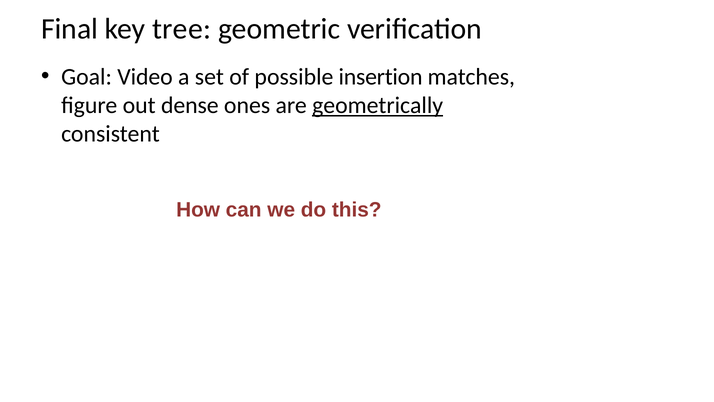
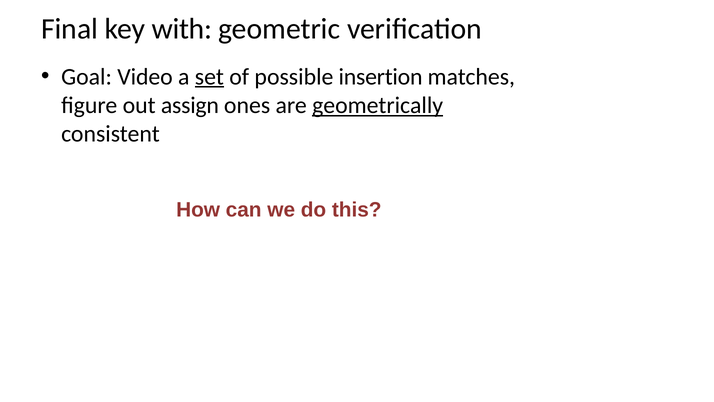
tree: tree -> with (182, 29)
set underline: none -> present (209, 77)
dense: dense -> assign (190, 105)
